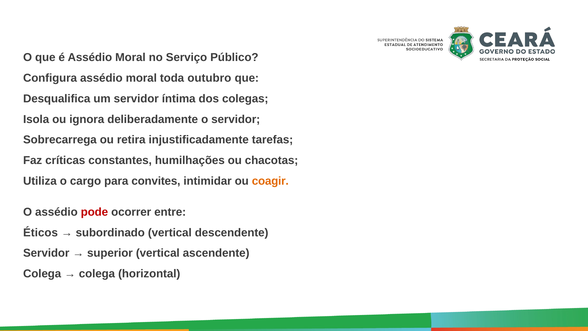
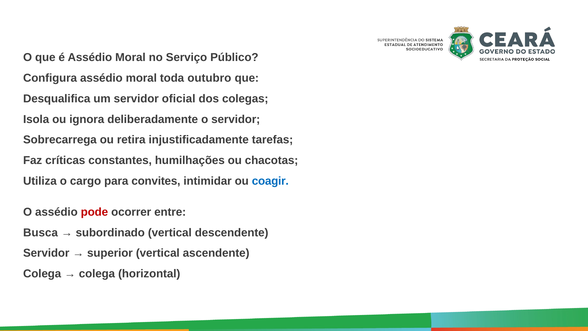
íntima: íntima -> oficial (179, 99)
coagir colour: orange -> blue (270, 181)
Éticos: Éticos -> Busca (41, 232)
